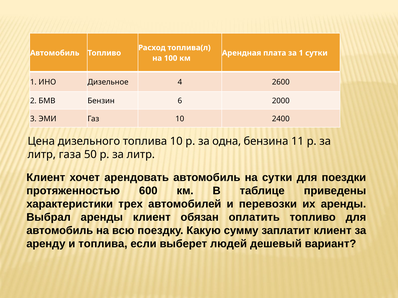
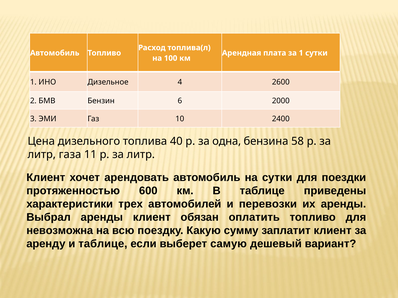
топлива 10: 10 -> 40 (176, 141)
11: 11 -> 58 (298, 141)
50: 50 -> 11 (90, 155)
автомобиль: автомобиль -> невозможна (60, 231)
и топлива: топлива -> таблице (103, 244)
людей: людей -> самую (229, 244)
